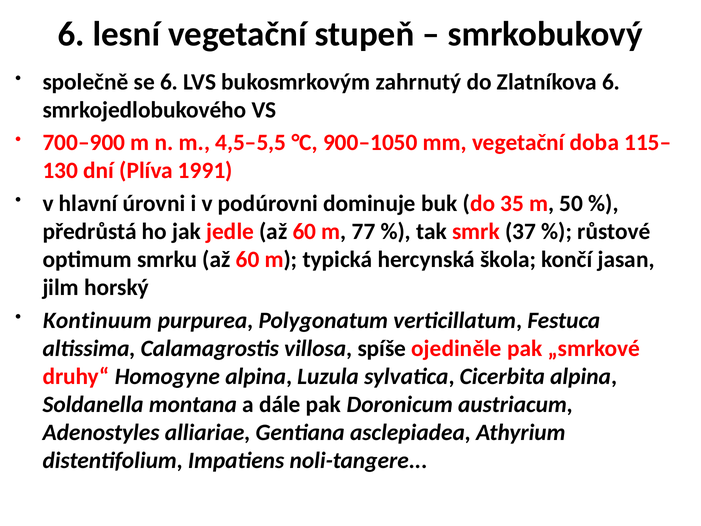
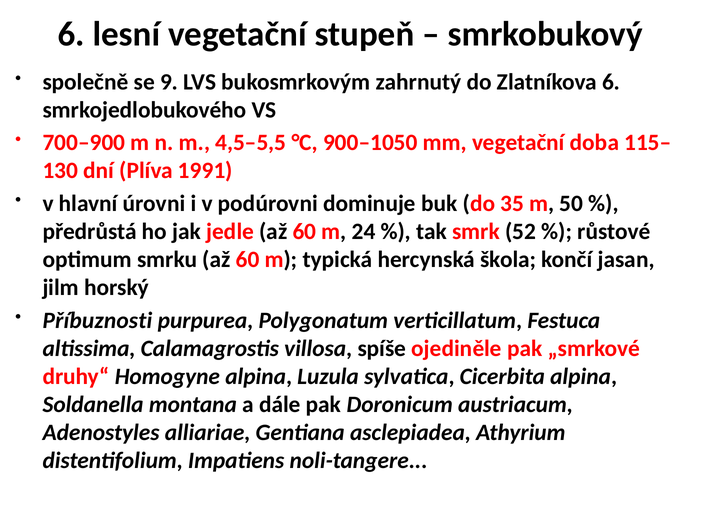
se 6: 6 -> 9 (169, 82)
77: 77 -> 24 (363, 231)
37: 37 -> 52 (521, 231)
Kontinuum: Kontinuum -> Příbuznosti (97, 320)
